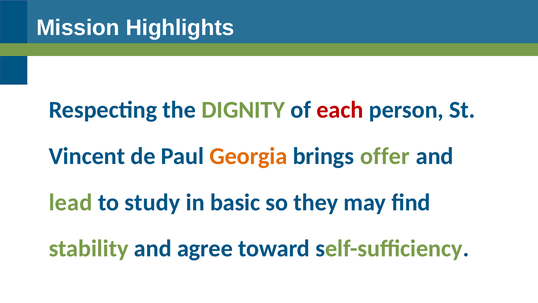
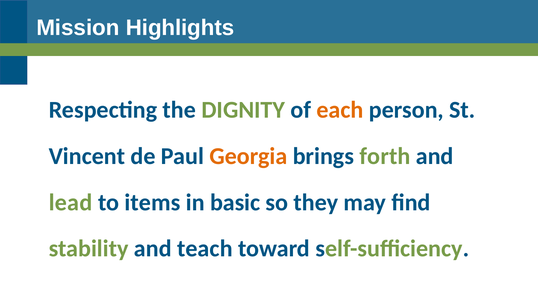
each colour: red -> orange (340, 110)
offer: offer -> forth (385, 156)
study: study -> items (152, 202)
agree: agree -> teach (205, 248)
